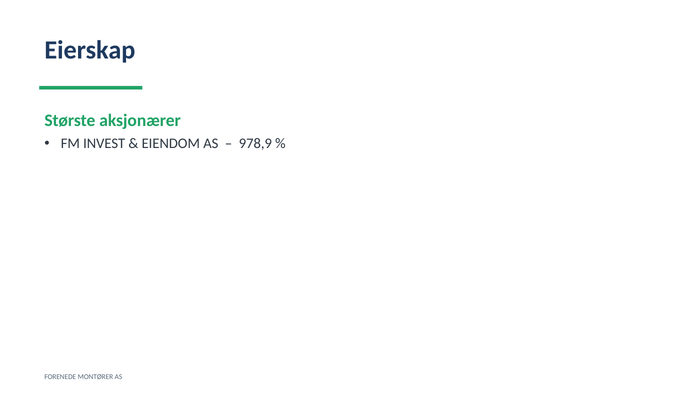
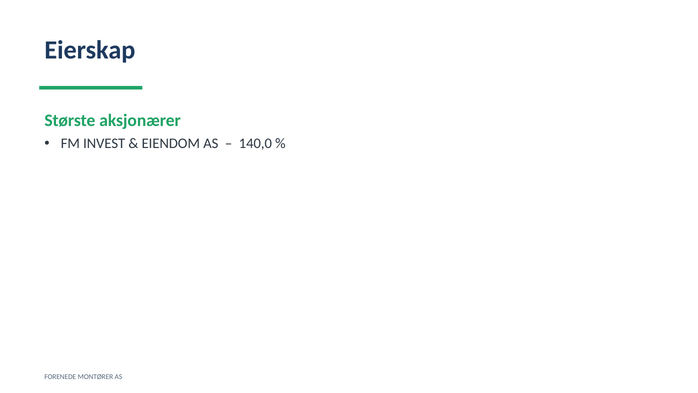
978,9: 978,9 -> 140,0 (255, 144)
